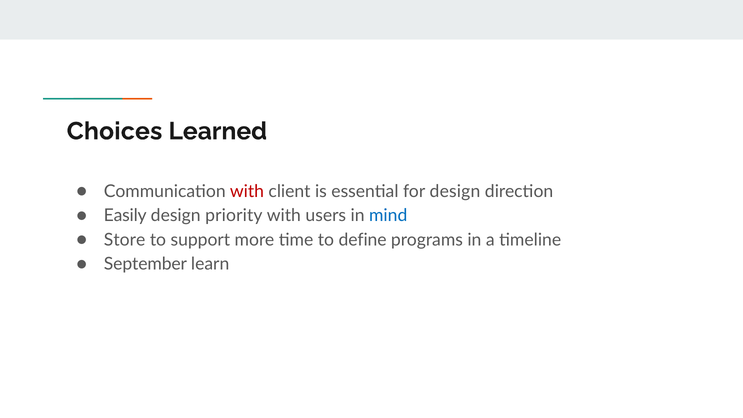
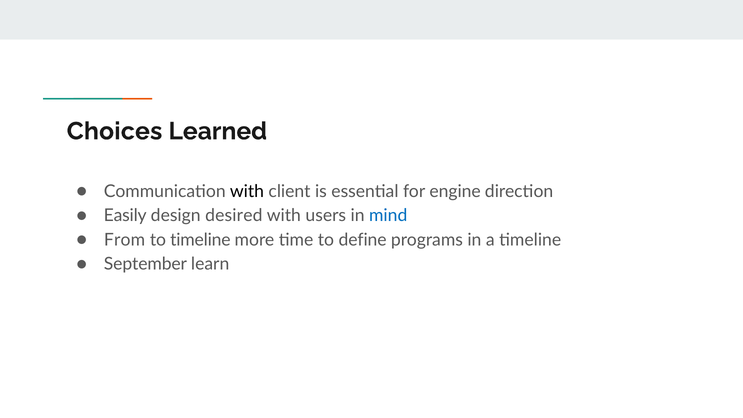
with colour: red -> black (247, 191)
for design: design -> engine (455, 191)
priority: priority -> desired (234, 216)
Store: Store -> From (125, 240)
to support: support -> timeline (200, 240)
